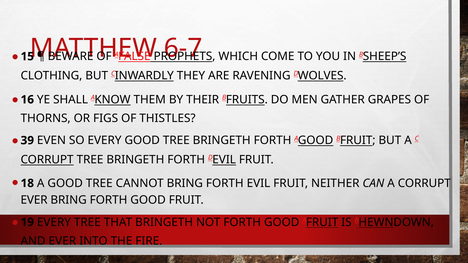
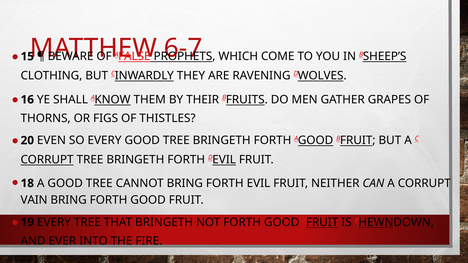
39: 39 -> 20 (27, 141)
EVER: EVER -> VAIN (34, 200)
